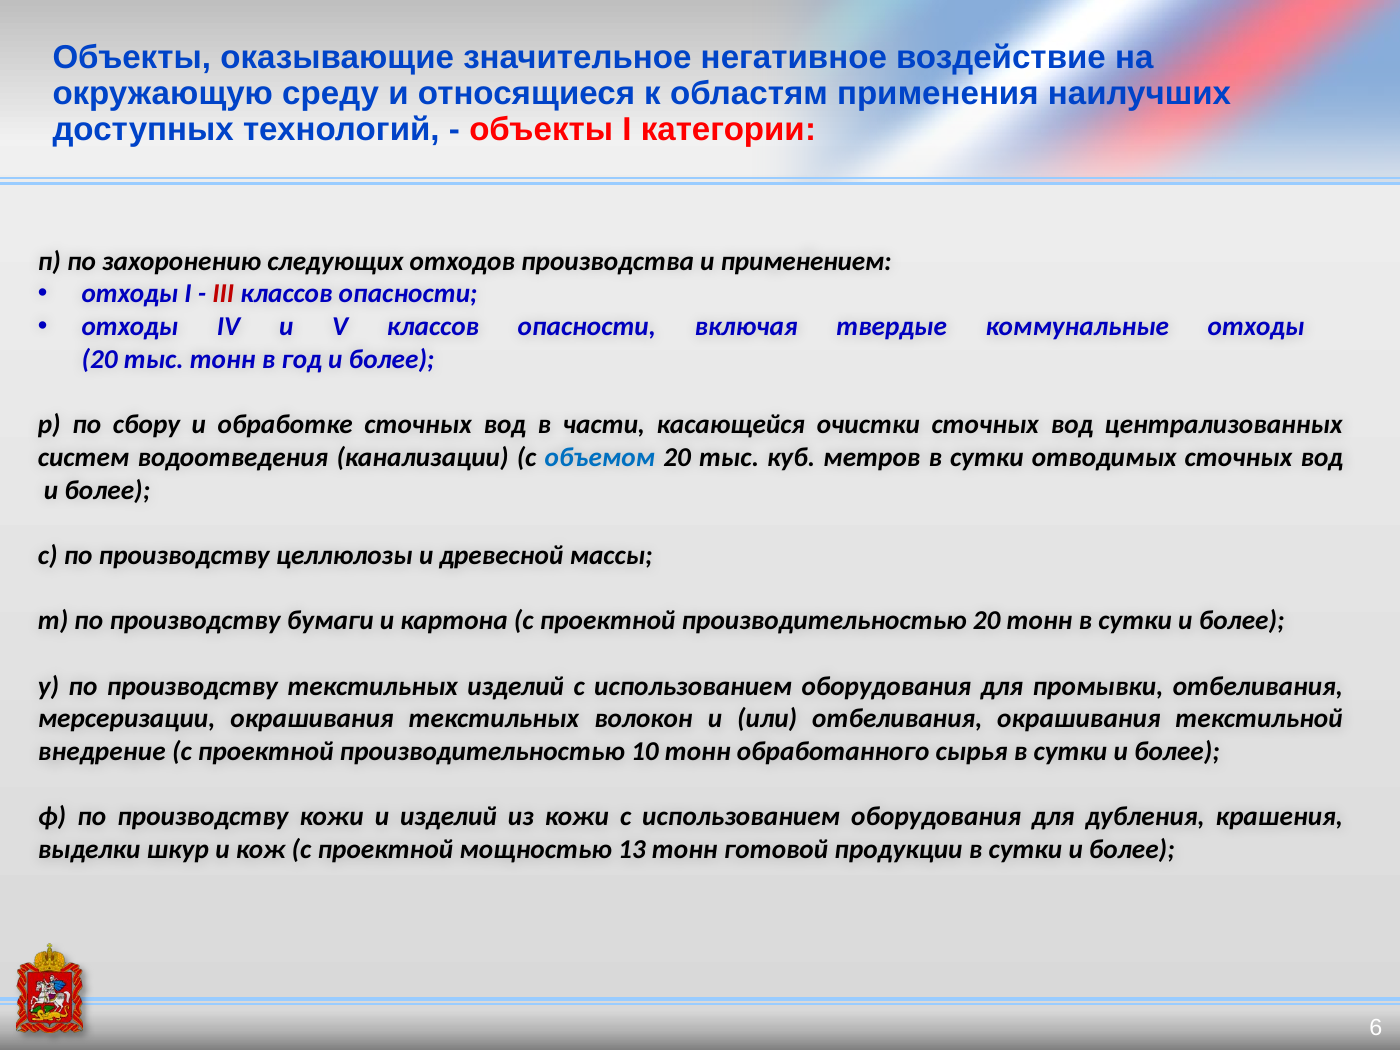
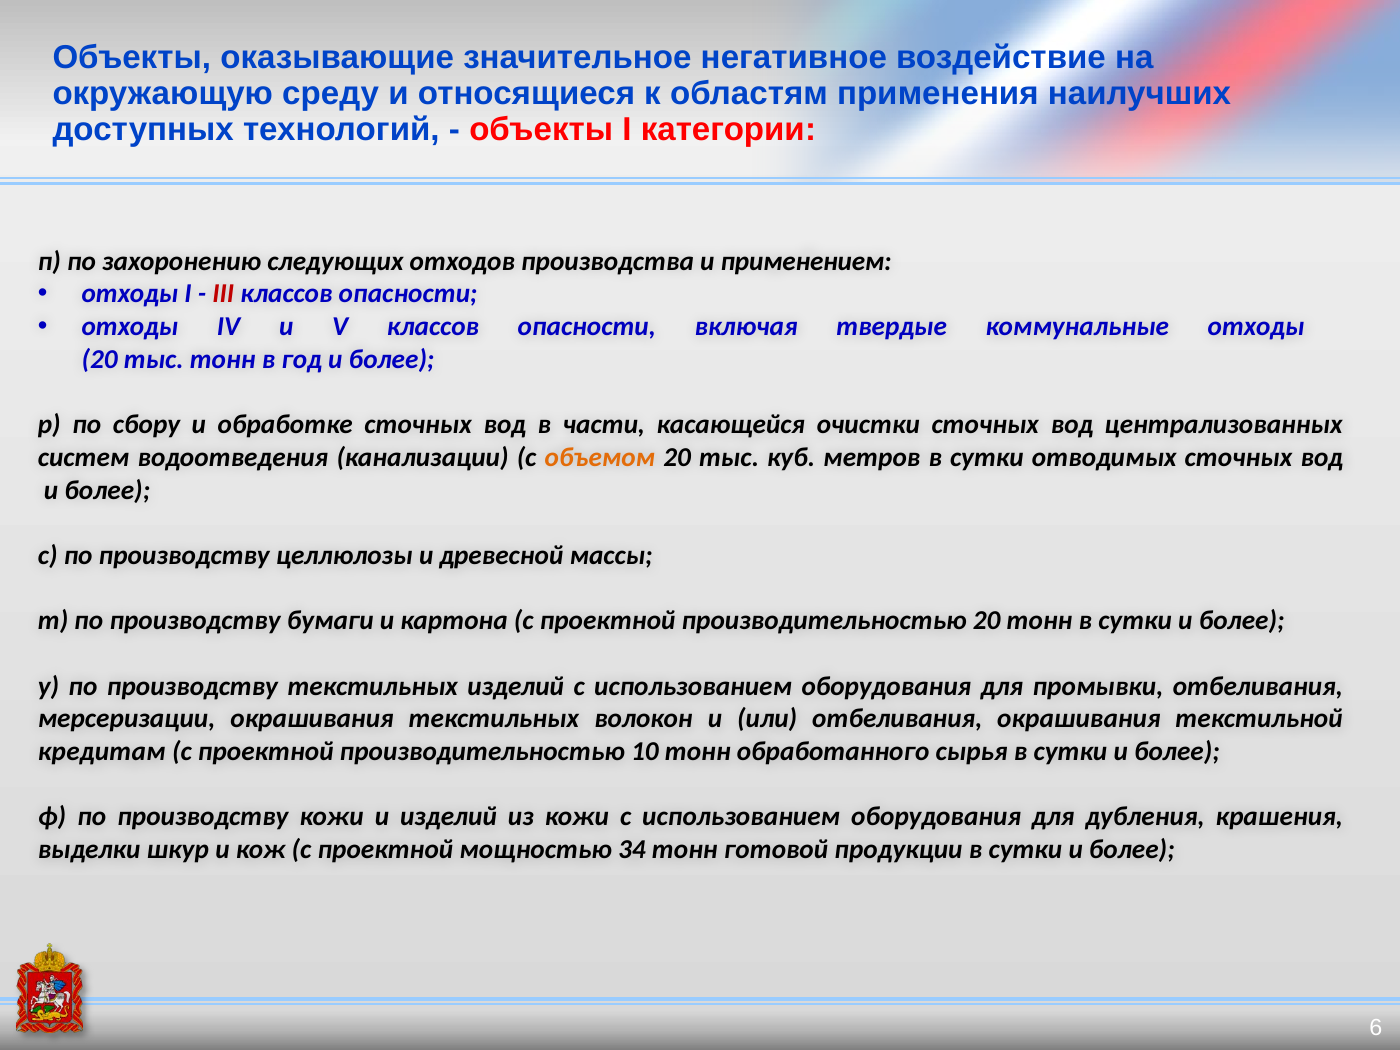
объемом colour: blue -> orange (600, 457)
внедрение: внедрение -> кредитам (102, 752)
13: 13 -> 34 (632, 850)
